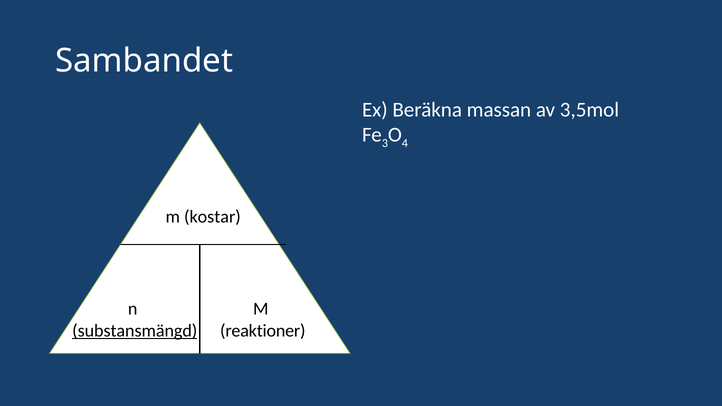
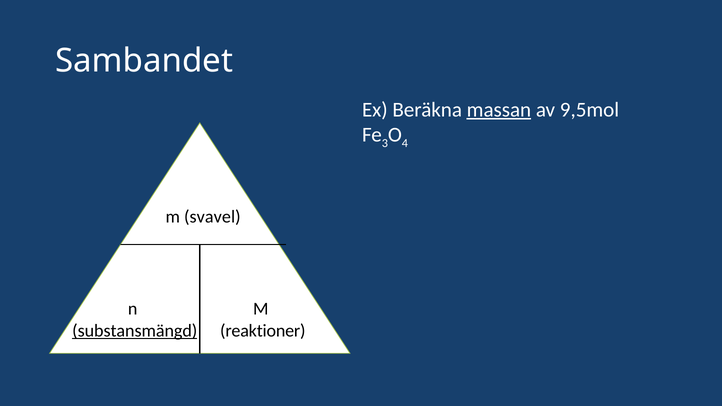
massan underline: none -> present (499, 110)
3,5mol: 3,5mol -> 9,5mol (590, 110)
kostar: kostar -> svavel (212, 217)
